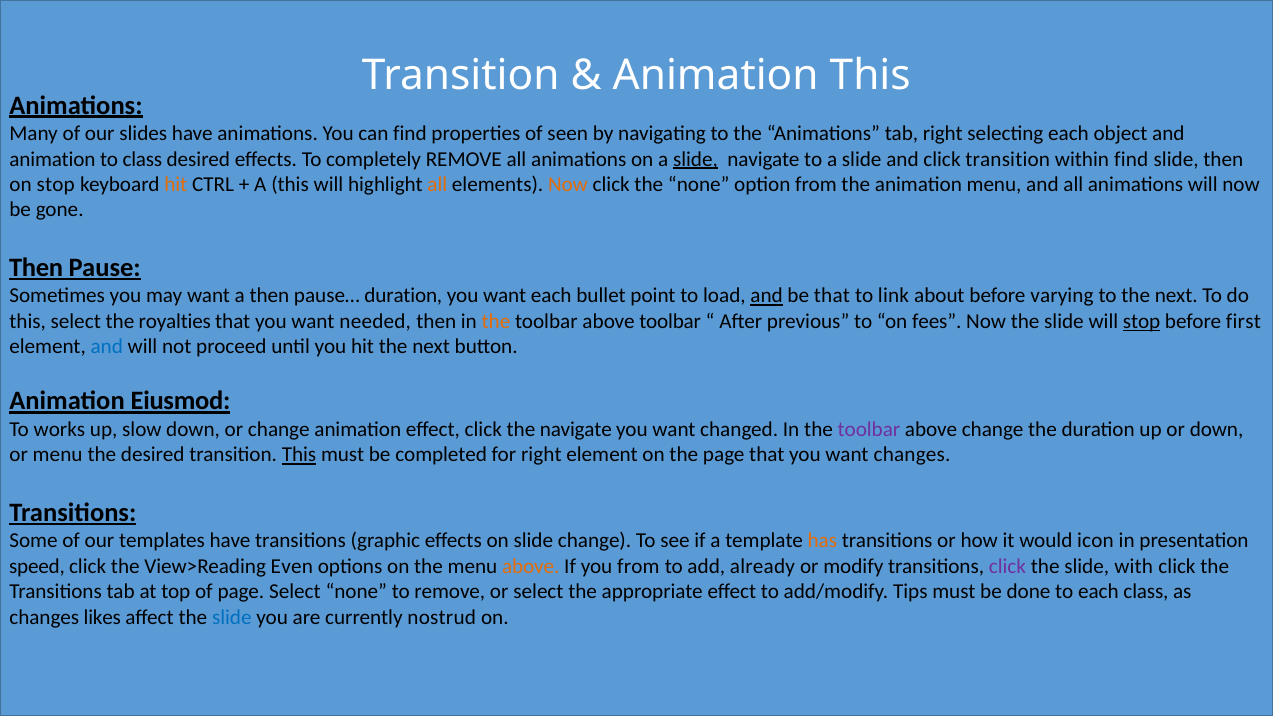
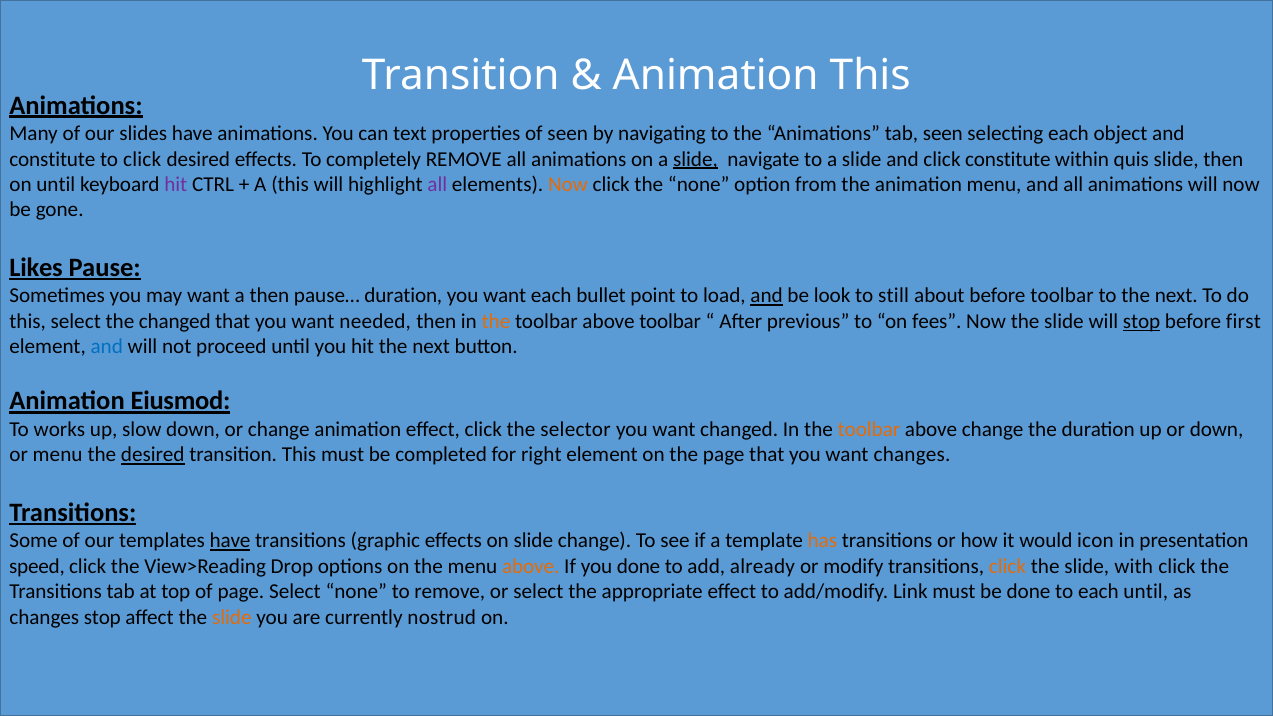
can find: find -> text (410, 134)
tab right: right -> seen (943, 134)
animation: animation -> constitute (52, 159)
to class: class -> click (142, 159)
click transition: transition -> constitute (1008, 159)
within find: find -> quis (1131, 159)
on stop: stop -> until (56, 184)
hit colour: orange -> purple (176, 184)
all colour: orange -> purple (437, 184)
Then: Then -> Likes (36, 268)
be that: that -> look (832, 296)
link: link -> still (894, 296)
before varying: varying -> toolbar (1062, 296)
the royalties: royalties -> changed (175, 321)
the navigate: navigate -> selector (576, 429)
toolbar colour: purple -> orange (869, 429)
desired underline: none -> present (153, 455)
This underline: present -> none (299, 455)
have underline: none -> present (230, 541)
Even: Even -> Drop (292, 566)
you from: from -> done (639, 566)
click colour: purple -> orange (1007, 566)
Tips: Tips -> Link (910, 592)
each class: class -> until (1146, 592)
changes likes: likes -> stop (102, 617)
slide colour: blue -> orange (232, 617)
